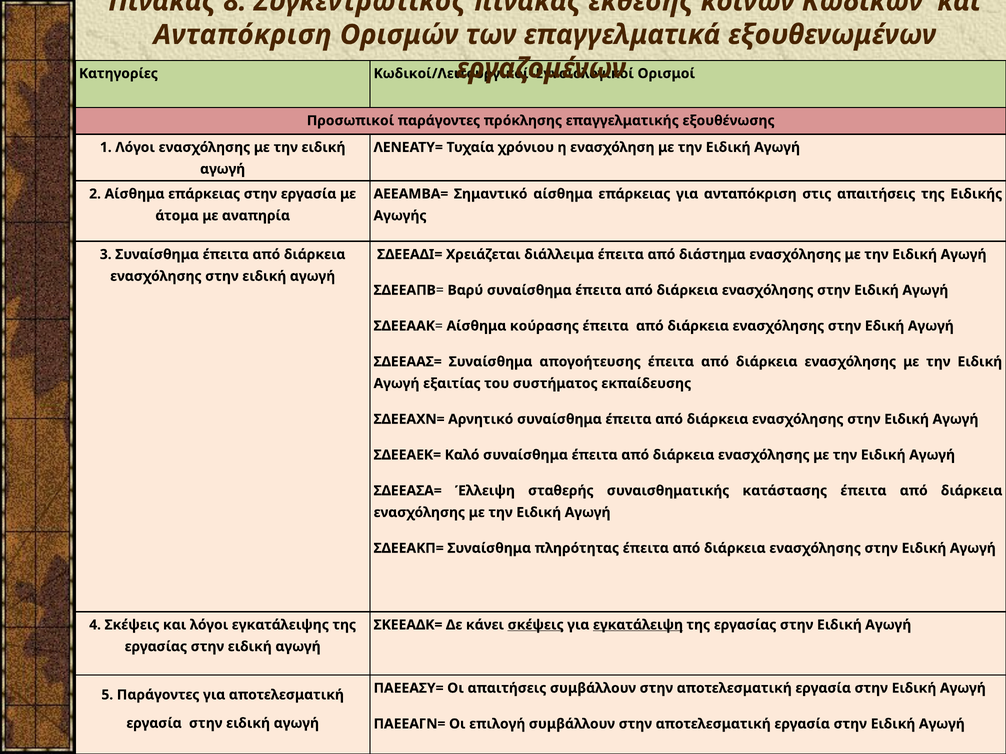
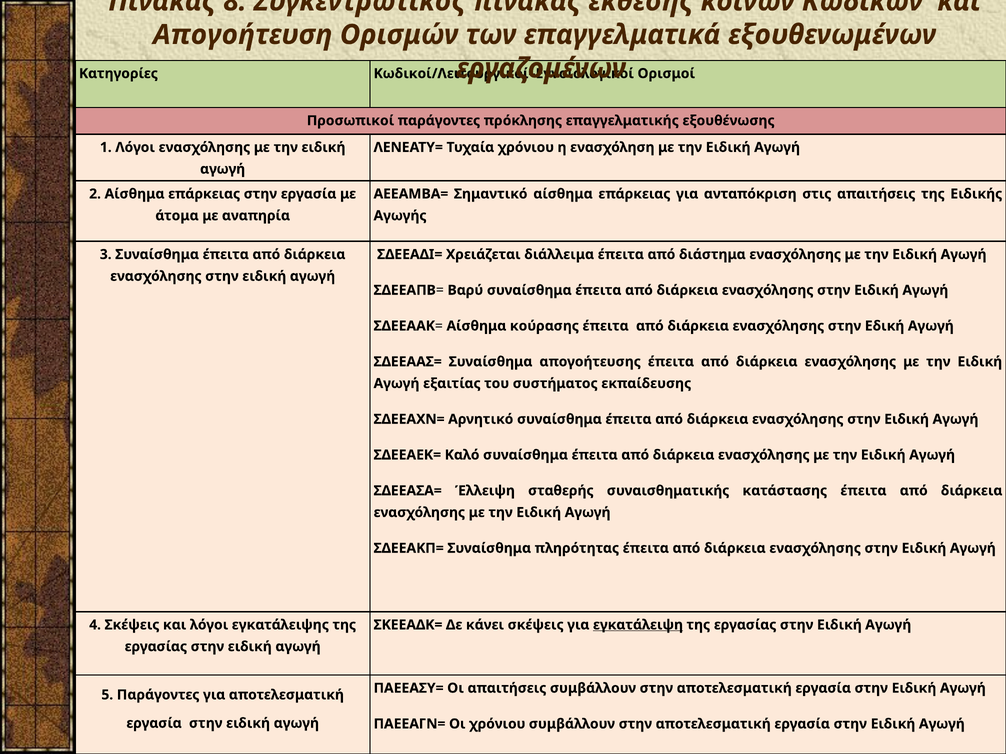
Ανταπόκριση: Ανταπόκριση -> Απογοήτευση (243, 35)
σκέψεις underline: present -> none (536, 625)
Οι επιλογή: επιλογή -> χρόνιου (497, 724)
